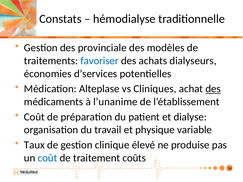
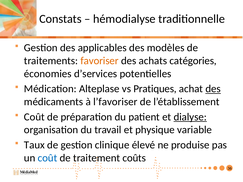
provinciale: provinciale -> applicables (102, 48)
favoriser colour: blue -> orange (100, 61)
dialyseurs: dialyseurs -> catégories (193, 61)
Cliniques: Cliniques -> Pratiques (155, 89)
l’unanime: l’unanime -> l’favoriser (115, 102)
dialyse underline: none -> present (190, 117)
